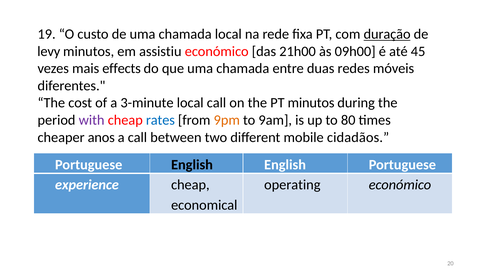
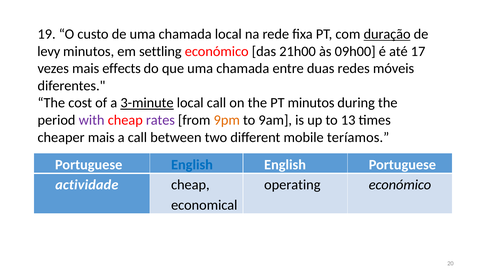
assistiu: assistiu -> settling (160, 51)
45: 45 -> 17 (418, 51)
3-minute underline: none -> present (147, 103)
rates colour: blue -> purple (160, 120)
80: 80 -> 13 (348, 120)
cheaper anos: anos -> mais (101, 137)
cidadãos: cidadãos -> teríamos (358, 137)
English colour: black -> blue (192, 165)
experience: experience -> actividade (87, 185)
